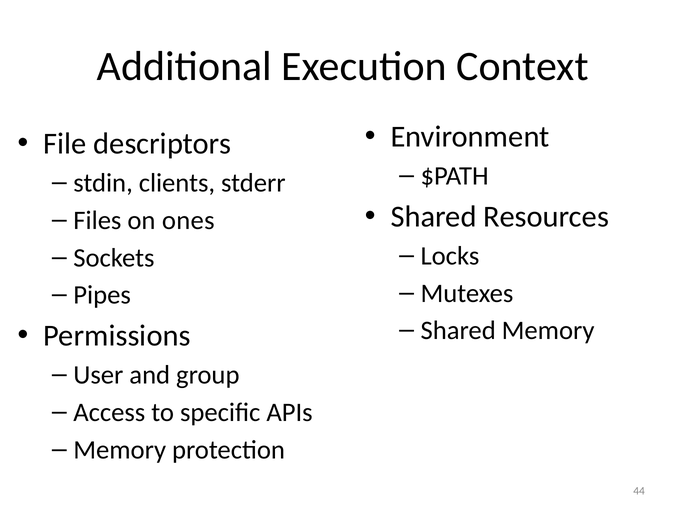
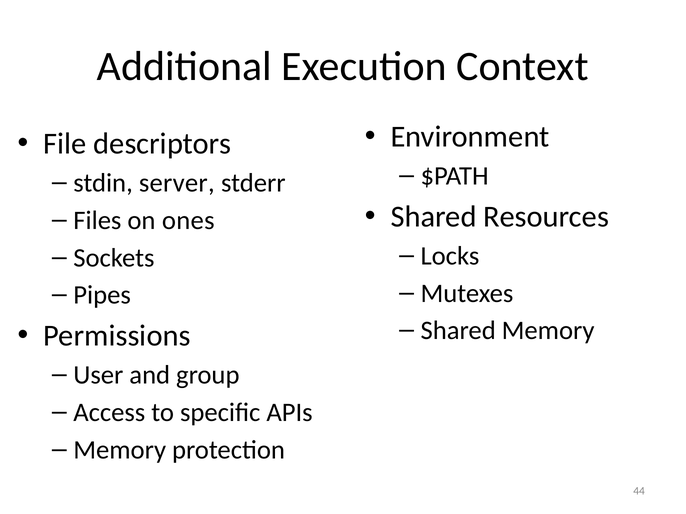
clients: clients -> server (177, 183)
